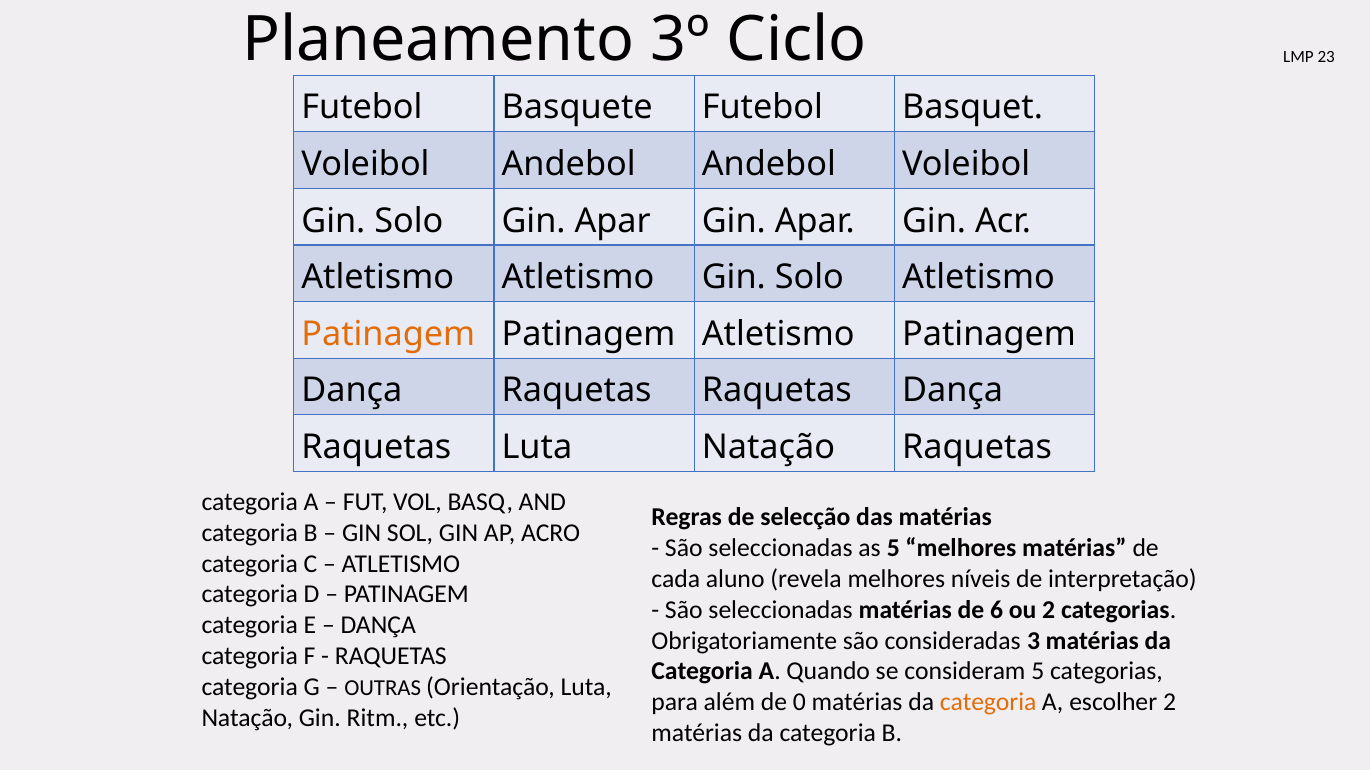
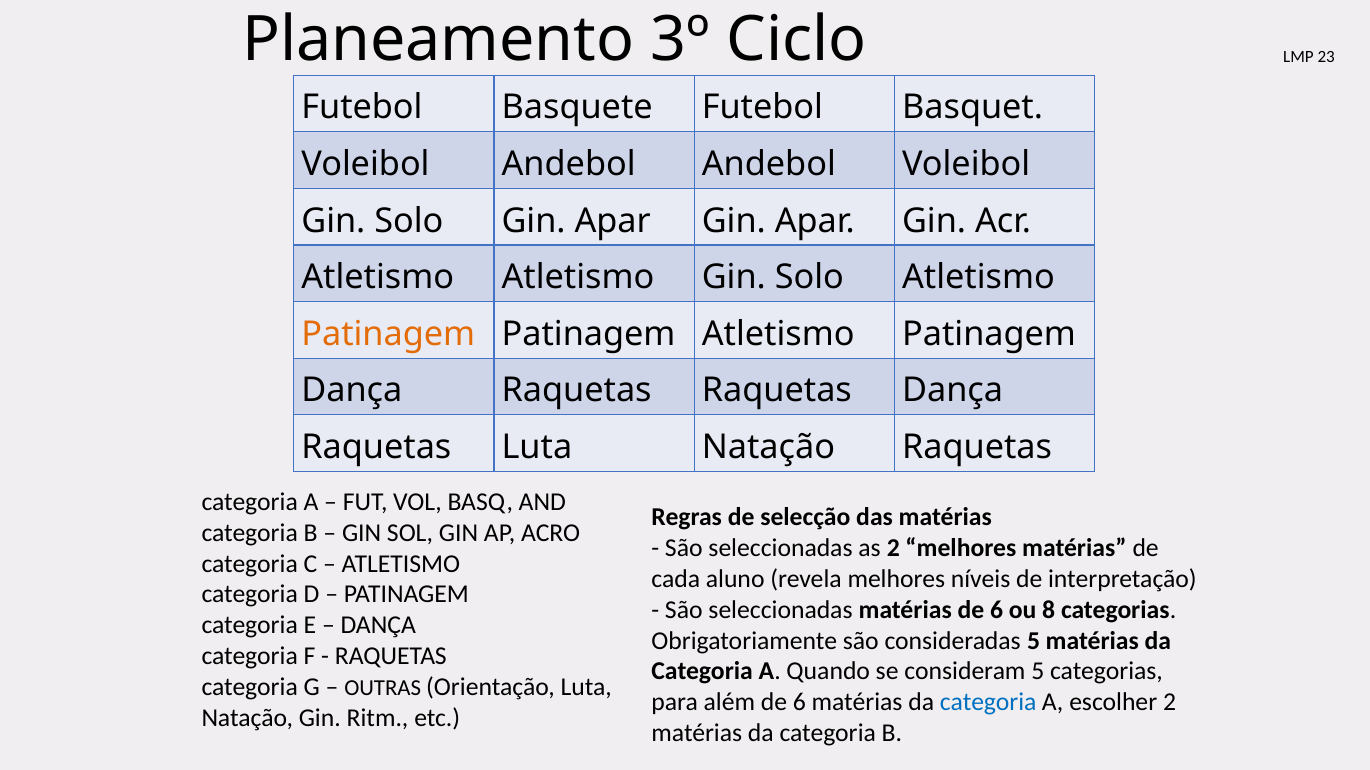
as 5: 5 -> 2 (893, 549)
ou 2: 2 -> 8 (1049, 610)
consideradas 3: 3 -> 5 (1034, 641)
além de 0: 0 -> 6 (799, 703)
categoria colour: orange -> blue (988, 703)
